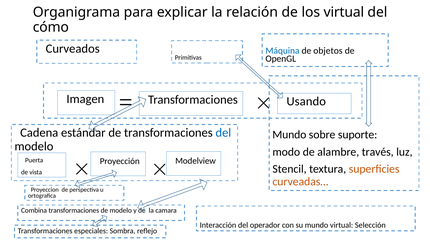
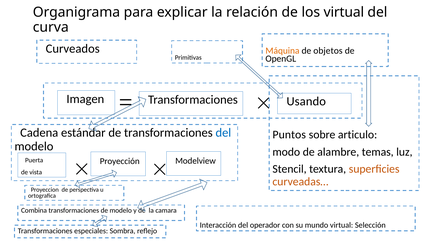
cómo: cómo -> curva (51, 27)
Máquina colour: blue -> orange (282, 51)
Mundo: Mundo -> Puntos (289, 135)
suporte: suporte -> articulo (358, 135)
través: través -> temas (378, 152)
